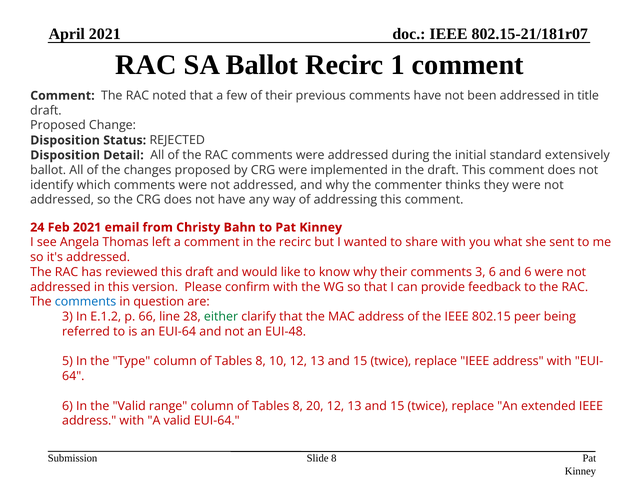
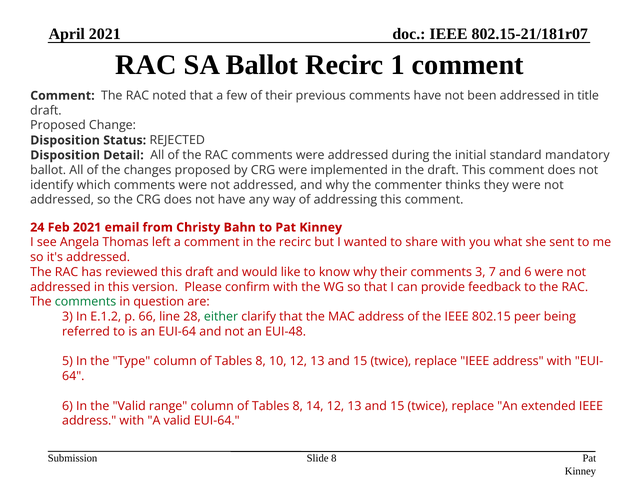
extensively: extensively -> mandatory (577, 155)
3 6: 6 -> 7 (492, 272)
comments colour: blue -> green (86, 302)
20: 20 -> 14 (315, 406)
